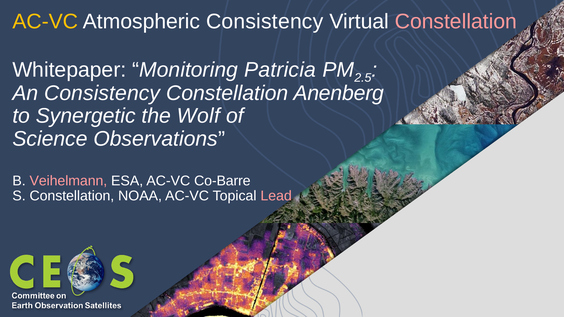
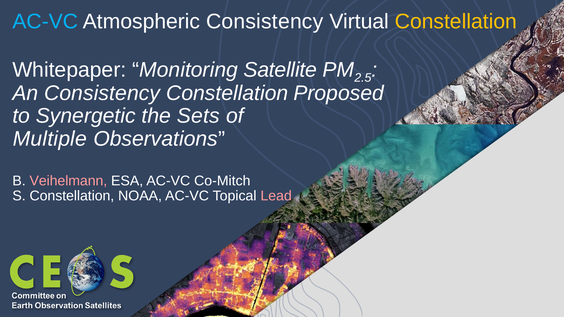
AC-VC colour: yellow -> light blue (45, 22)
Constellation colour: pink -> yellow (456, 22)
Patricia: Patricia -> Satellite (280, 70)
Anenberg: Anenberg -> Proposed (339, 93)
Wolf: Wolf -> Sets (198, 116)
Science: Science -> Multiple (50, 139)
Co-Barre: Co-Barre -> Co-Mitch (222, 181)
